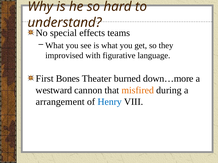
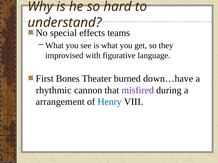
down…more: down…more -> down…have (168, 79)
westward: westward -> rhythmic (54, 90)
misfired colour: orange -> purple (138, 90)
